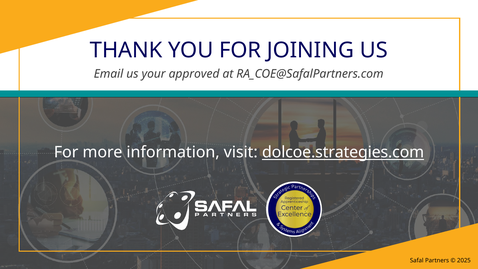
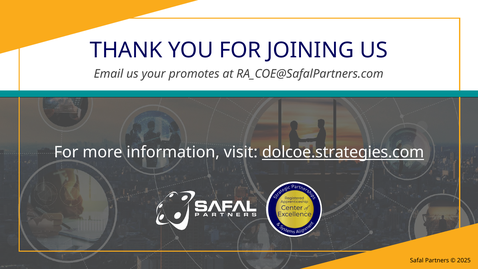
approved: approved -> promotes (194, 74)
